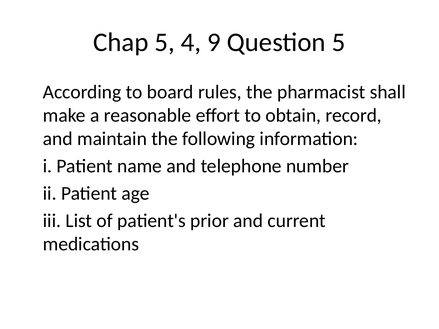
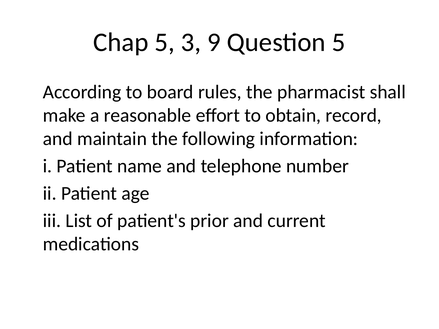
4: 4 -> 3 (191, 42)
